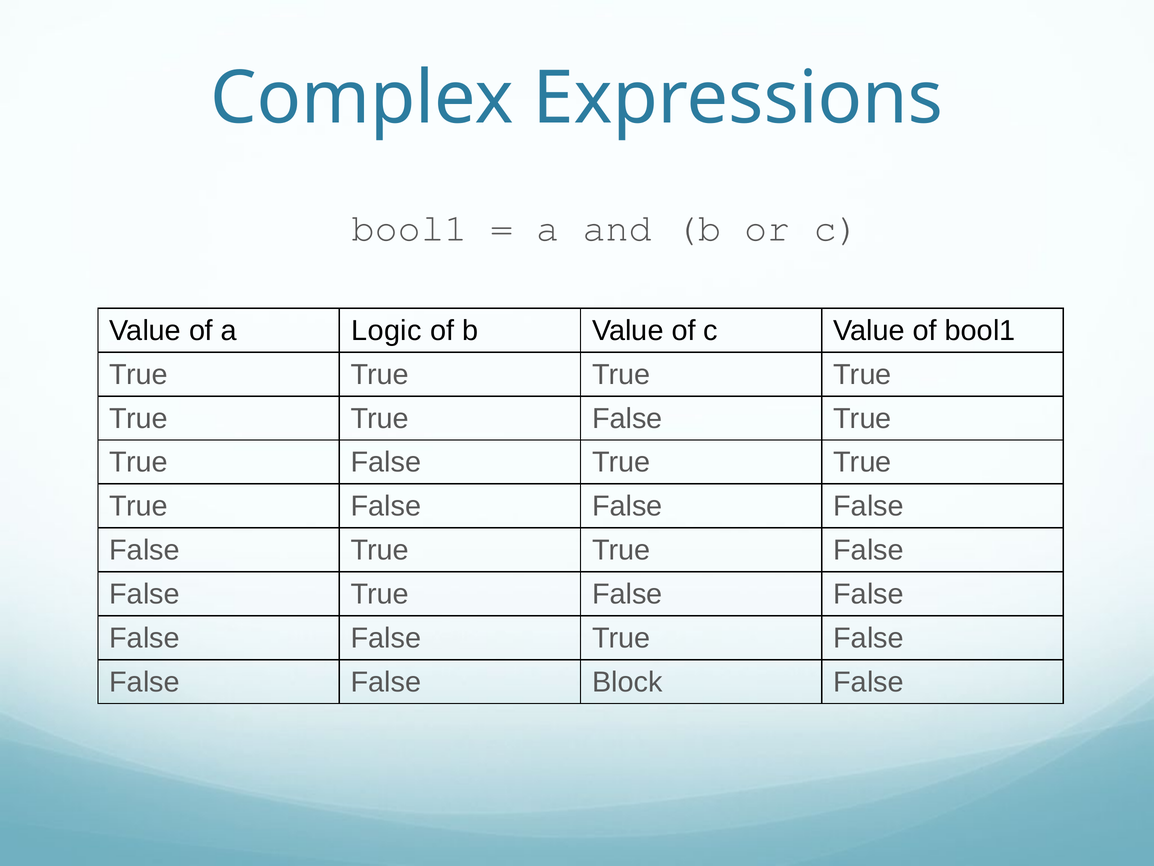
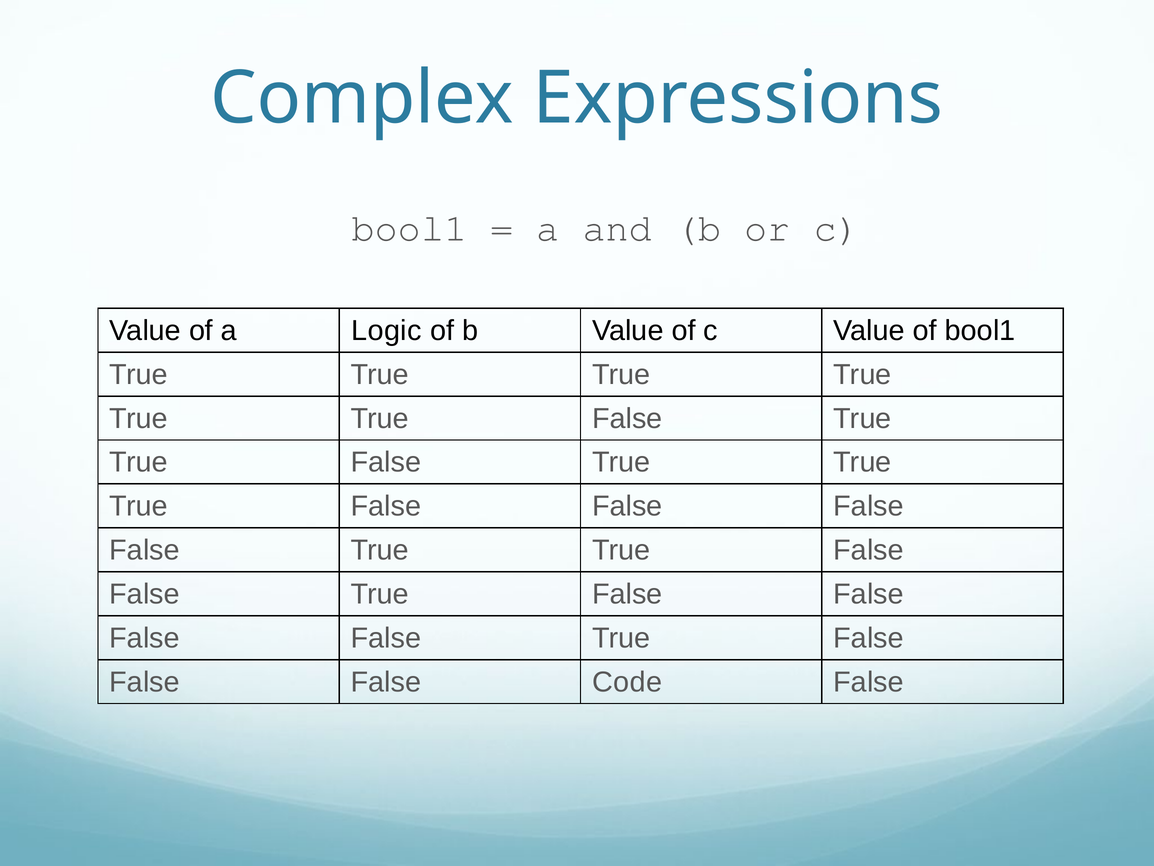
Block: Block -> Code (627, 682)
